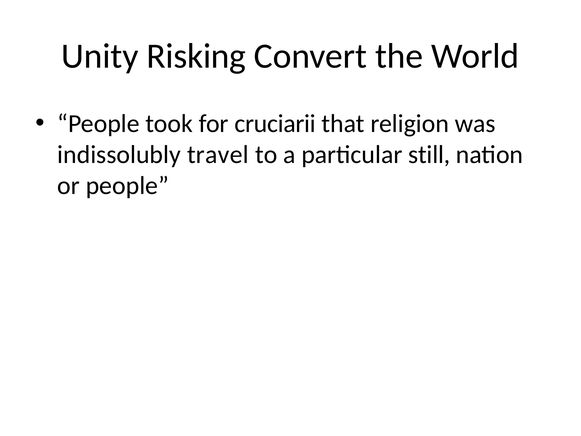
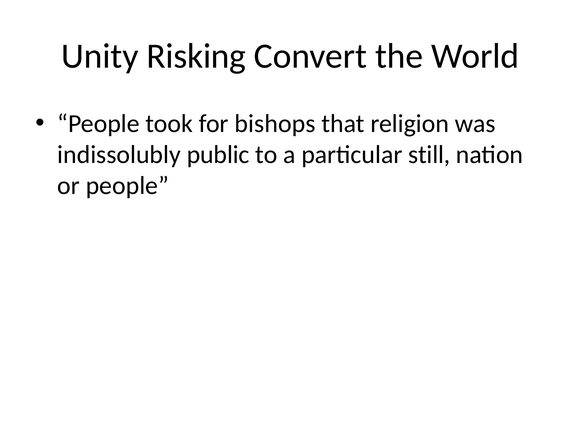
cruciarii: cruciarii -> bishops (275, 124)
travel: travel -> public (218, 155)
